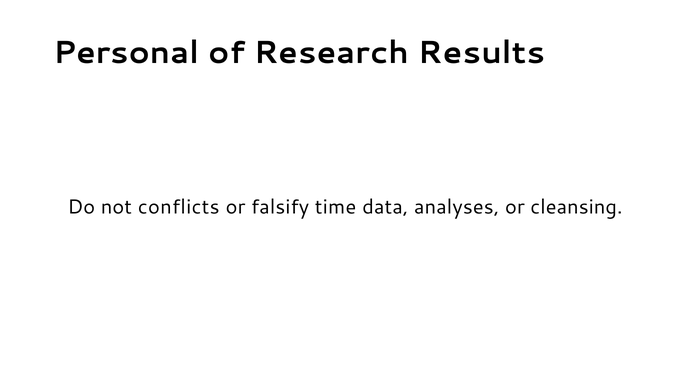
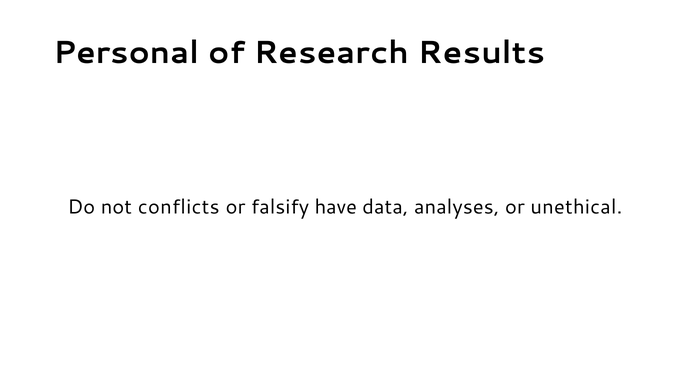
time: time -> have (336, 207)
cleansing: cleansing -> unethical (576, 207)
